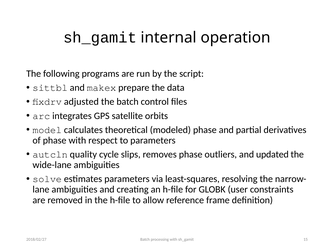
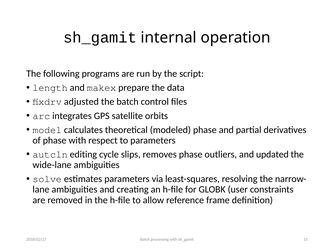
sittbl: sittbl -> length (50, 88)
quality: quality -> editing (83, 154)
